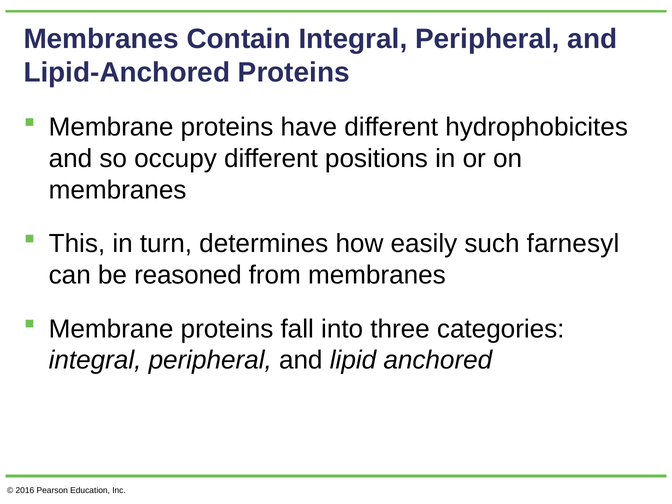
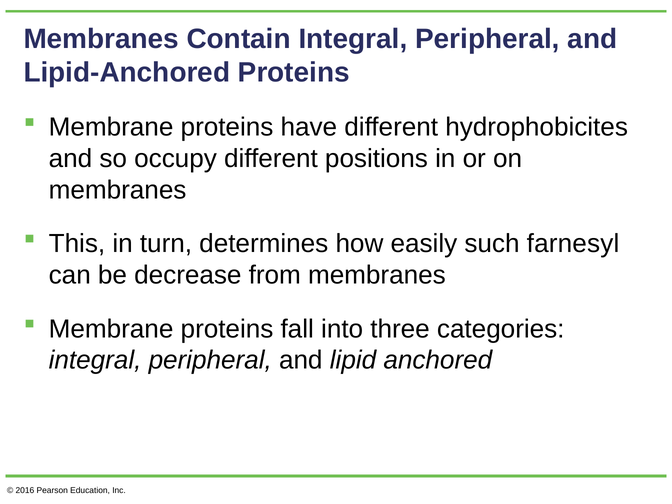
reasoned: reasoned -> decrease (188, 275)
